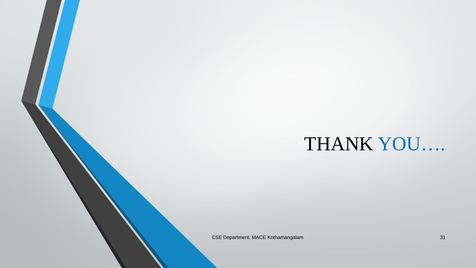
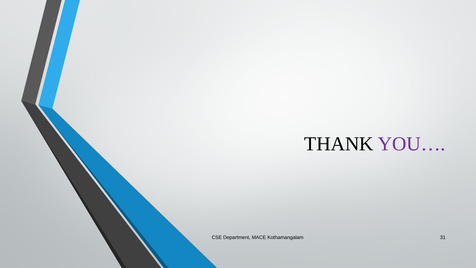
YOU… colour: blue -> purple (412, 144)
